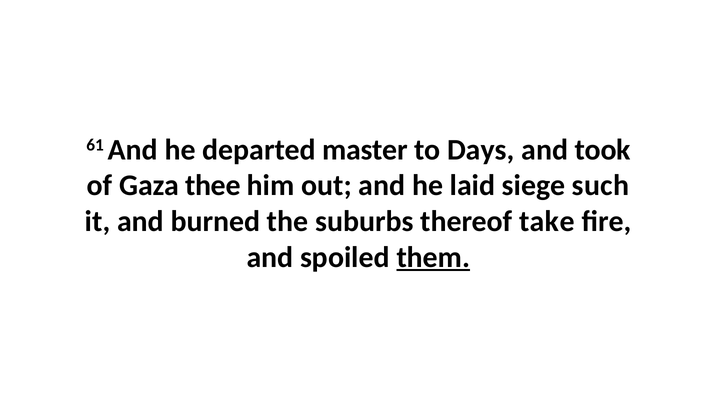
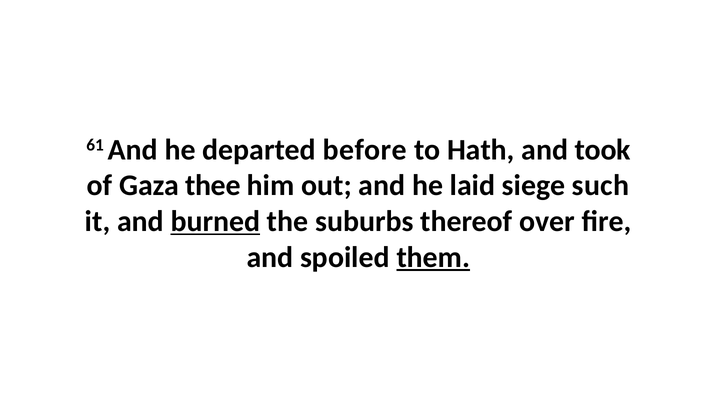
master: master -> before (365, 150)
Days: Days -> Hath (481, 150)
burned underline: none -> present (215, 222)
take: take -> over (547, 222)
